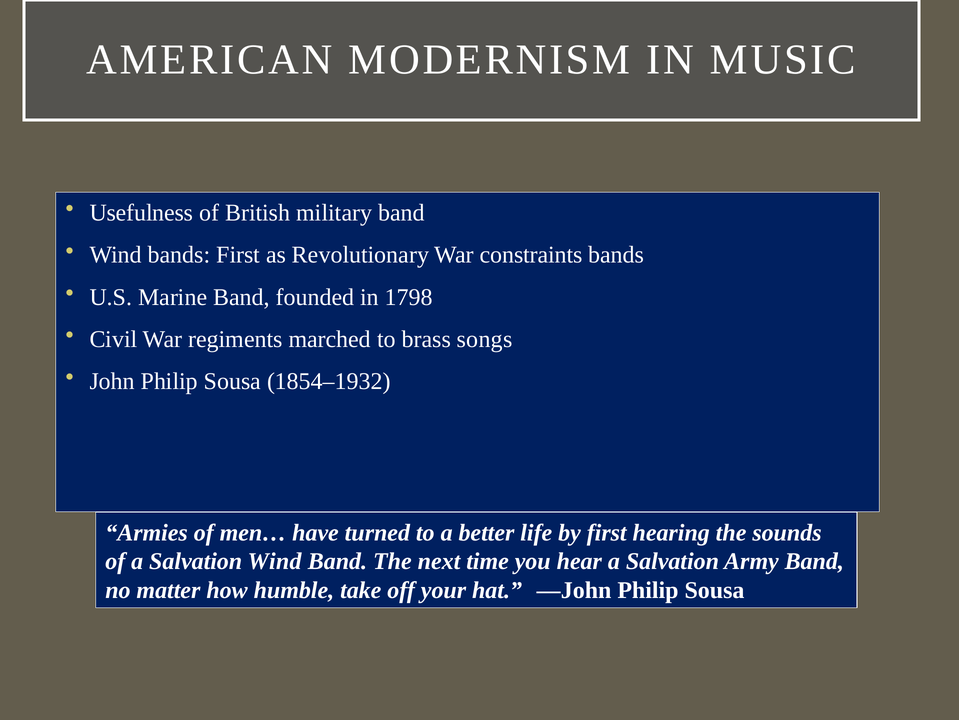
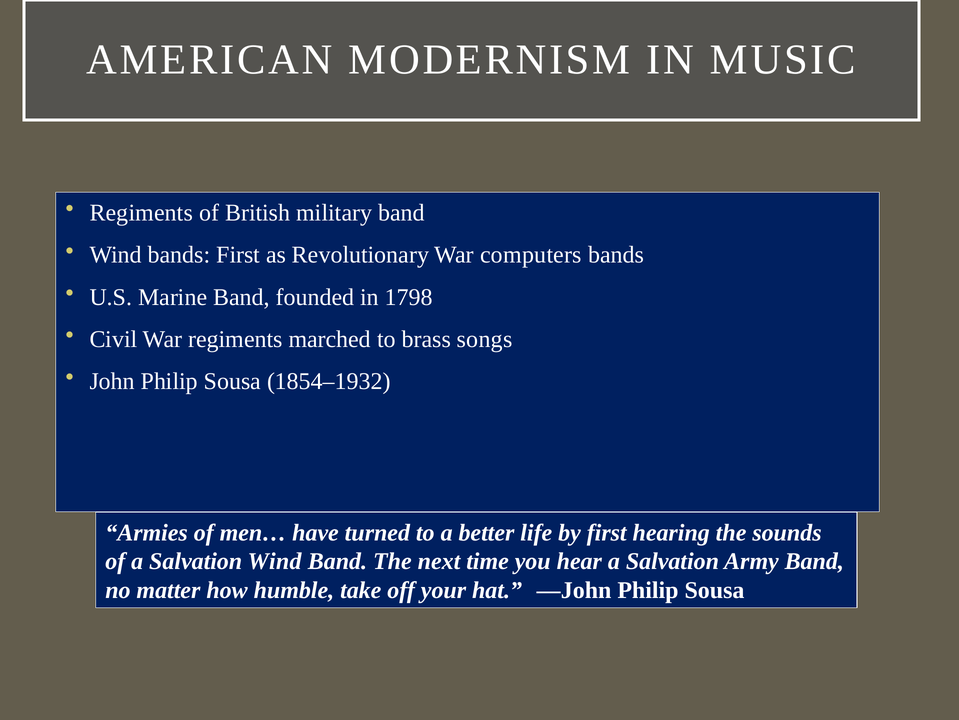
Usefulness: Usefulness -> Regiments (141, 213)
constraints: constraints -> computers (531, 255)
